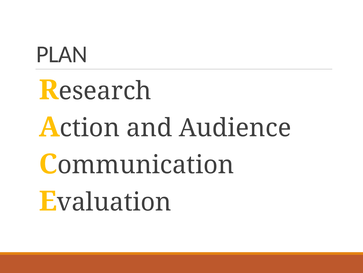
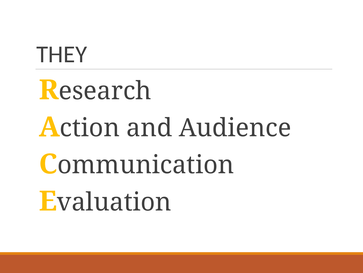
PLAN: PLAN -> THEY (62, 54)
